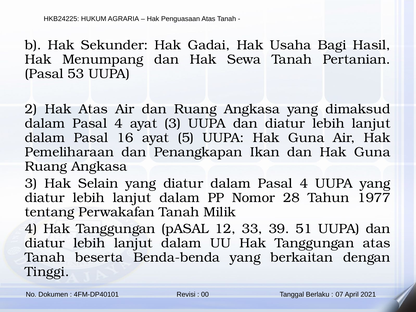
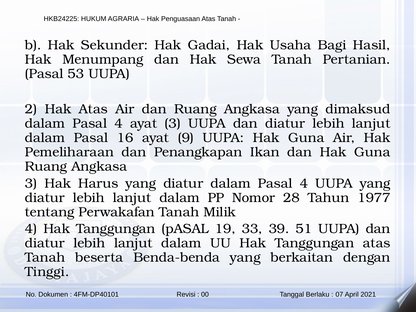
5: 5 -> 9 (186, 138)
Selain: Selain -> Harus (98, 183)
12: 12 -> 19 (225, 229)
